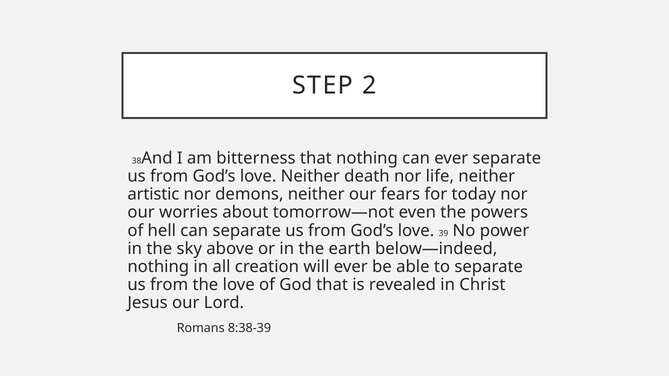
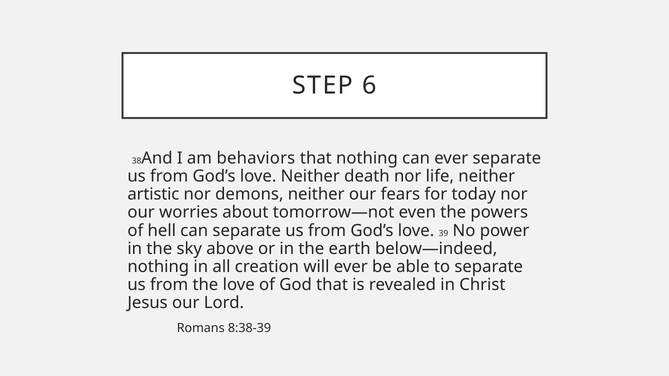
2: 2 -> 6 (370, 85)
bitterness: bitterness -> behaviors (256, 158)
